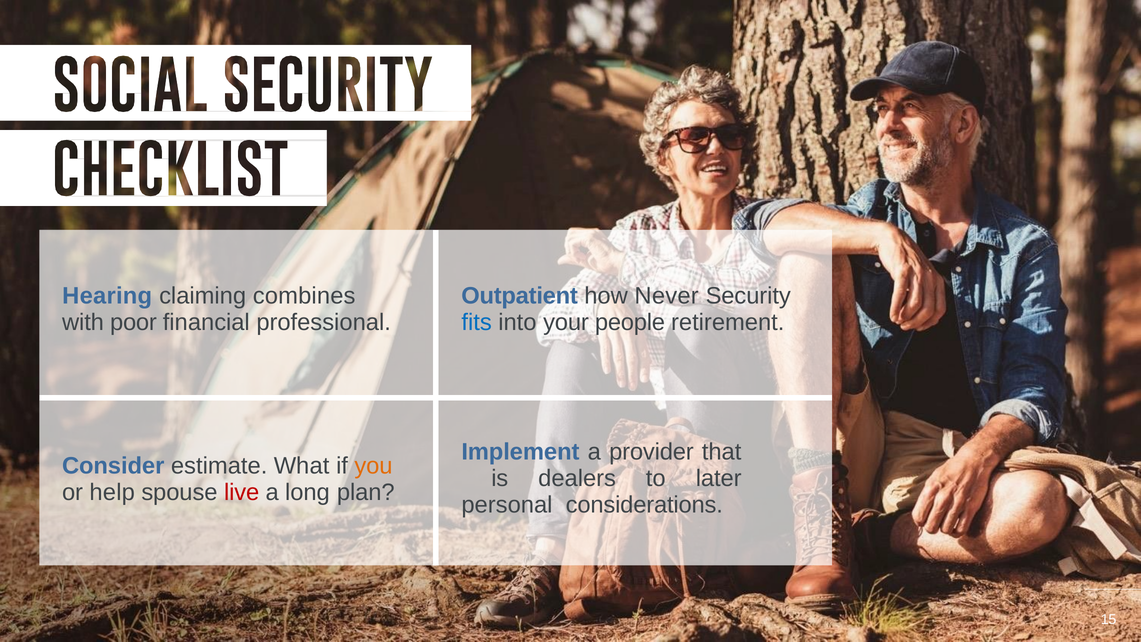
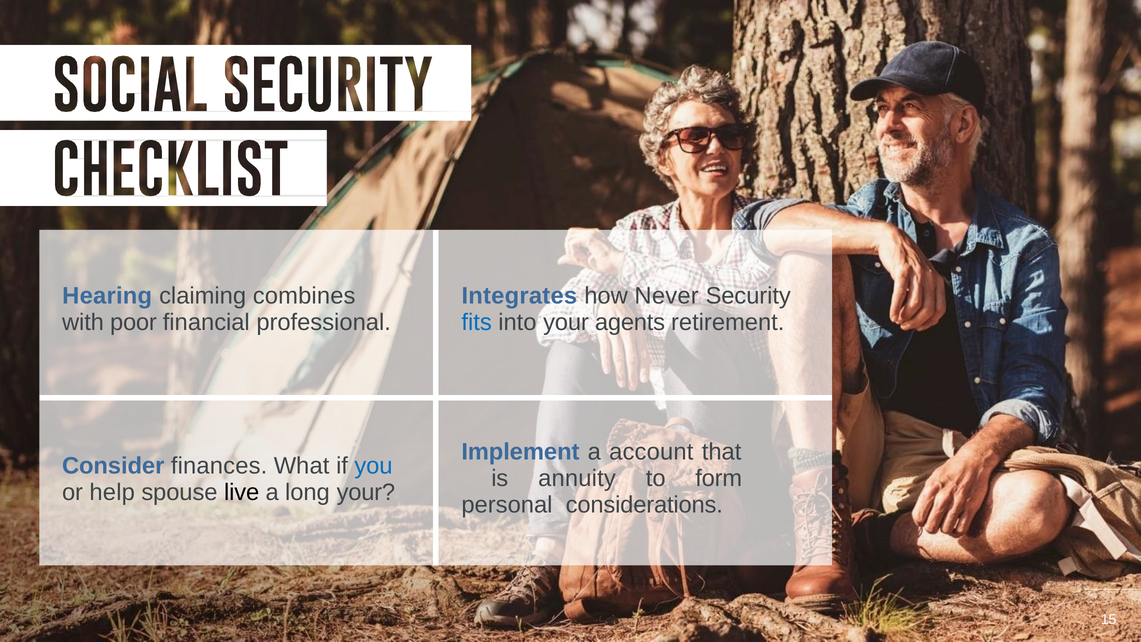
Outpatient: Outpatient -> Integrates (519, 296)
people: people -> agents (630, 322)
provider: provider -> account (651, 452)
estimate: estimate -> finances (219, 466)
you colour: orange -> blue (374, 466)
dealers: dealers -> annuity (577, 478)
later: later -> form (719, 478)
live colour: red -> black (242, 492)
long plan: plan -> your (366, 492)
